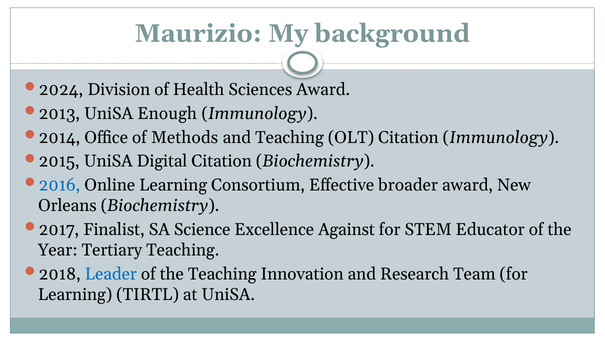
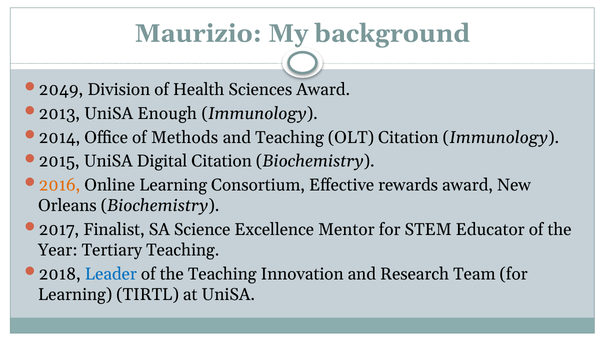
2024: 2024 -> 2049 (61, 89)
2016 colour: blue -> orange (60, 185)
broader: broader -> rewards (408, 185)
Against: Against -> Mentor (346, 229)
